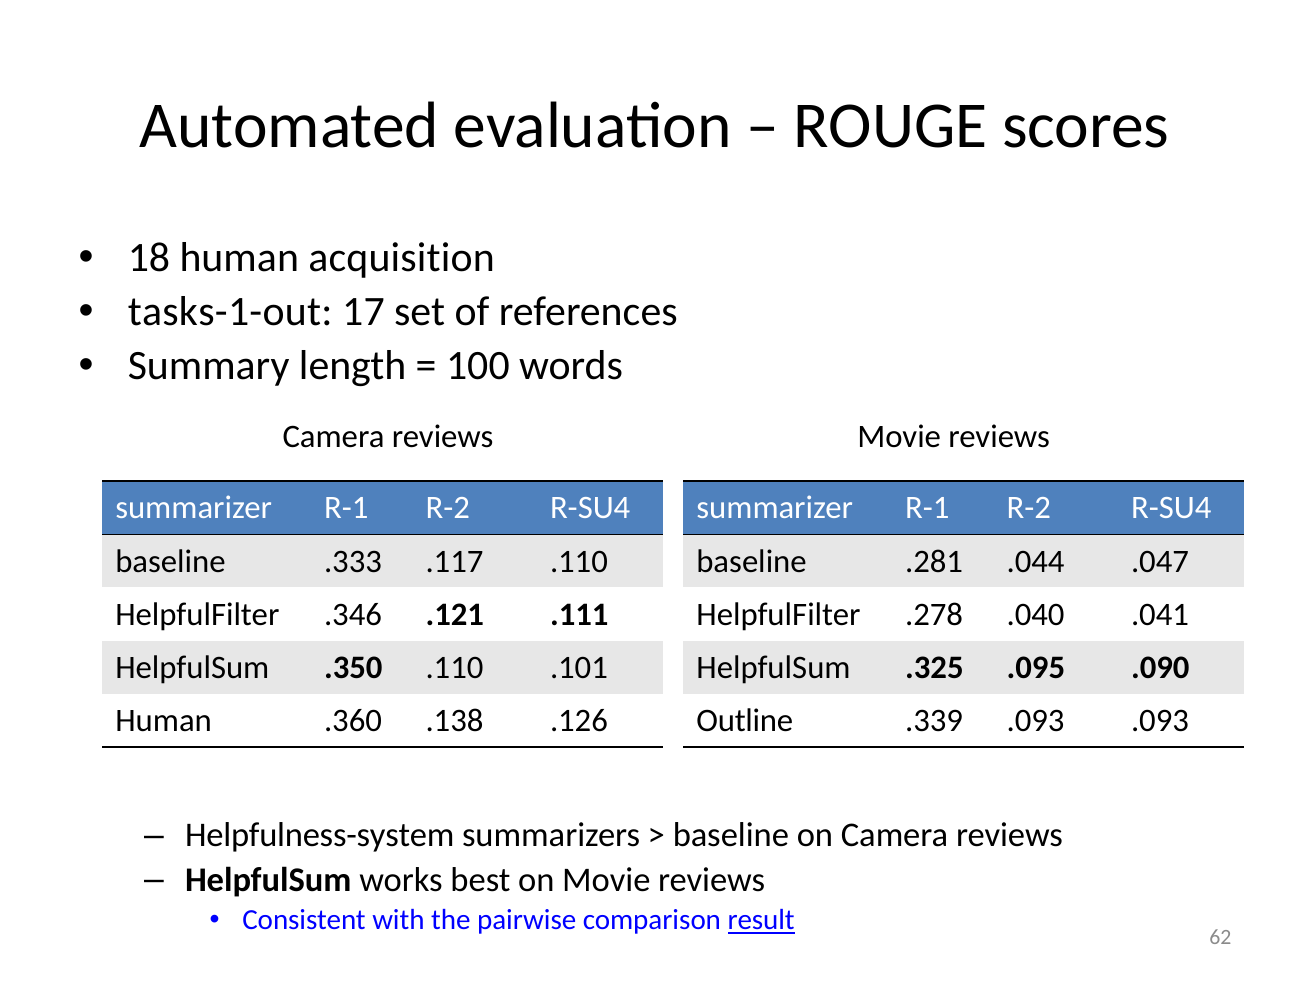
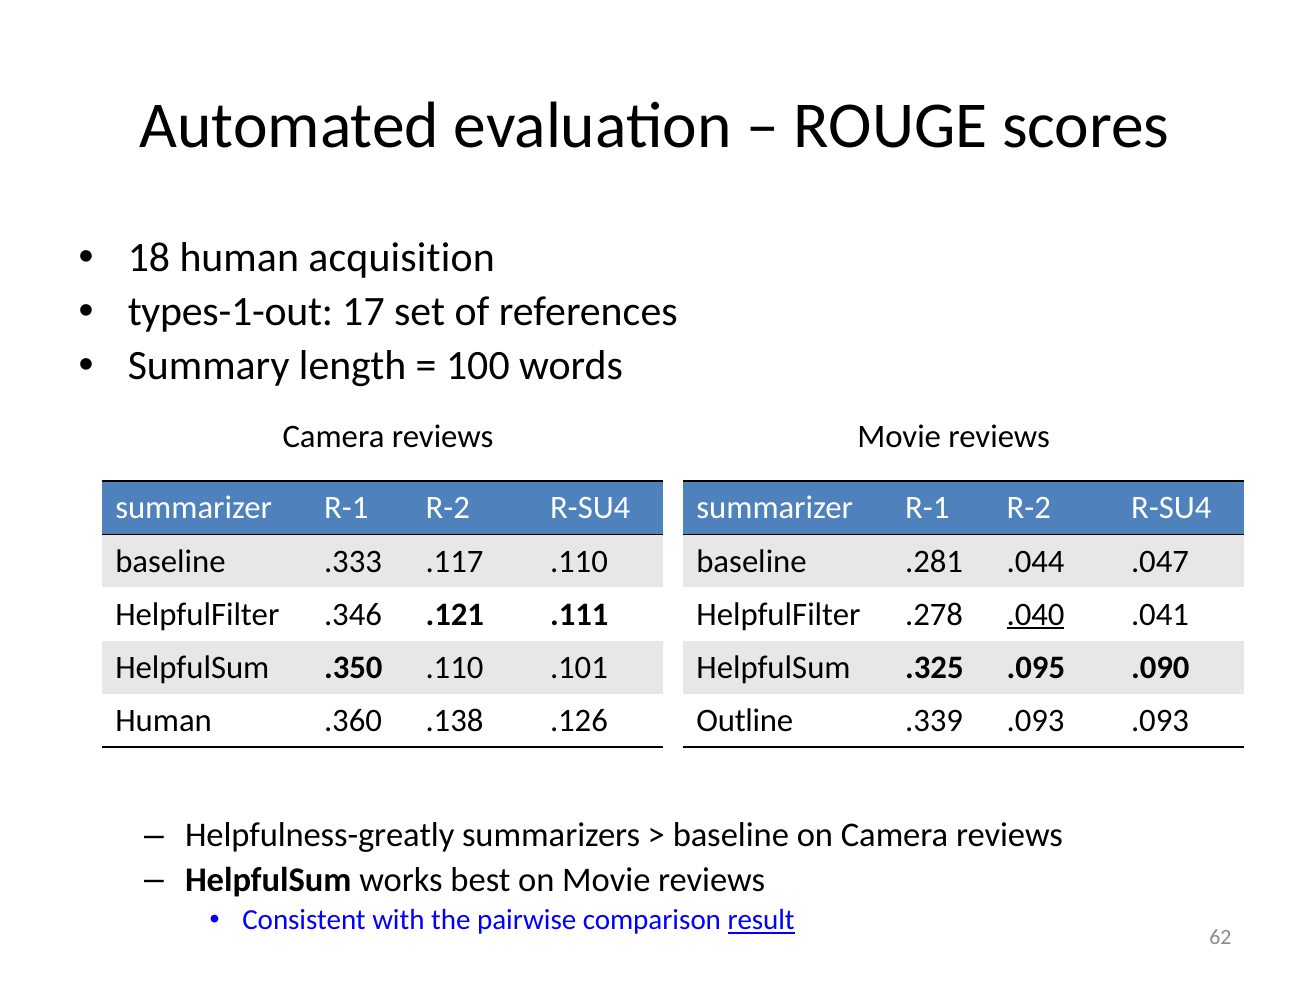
tasks-1-out: tasks-1-out -> types-1-out (230, 312)
.040 underline: none -> present (1036, 615)
Helpfulness-system: Helpfulness-system -> Helpfulness-greatly (320, 836)
